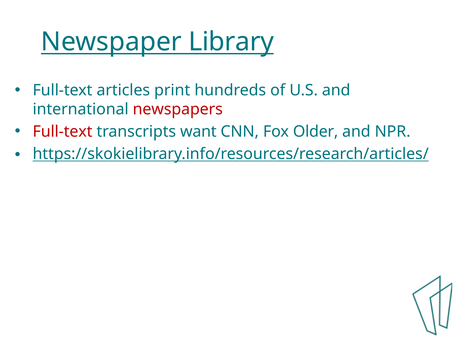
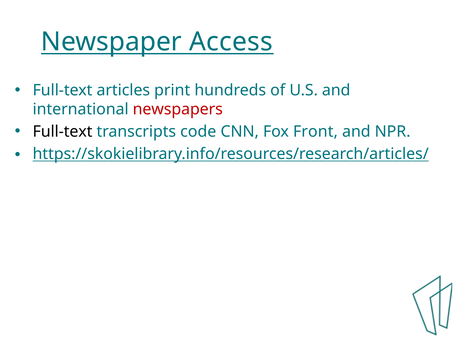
Library: Library -> Access (231, 42)
Full-text colour: red -> black (63, 132)
want: want -> code (198, 132)
Older: Older -> Front (315, 132)
